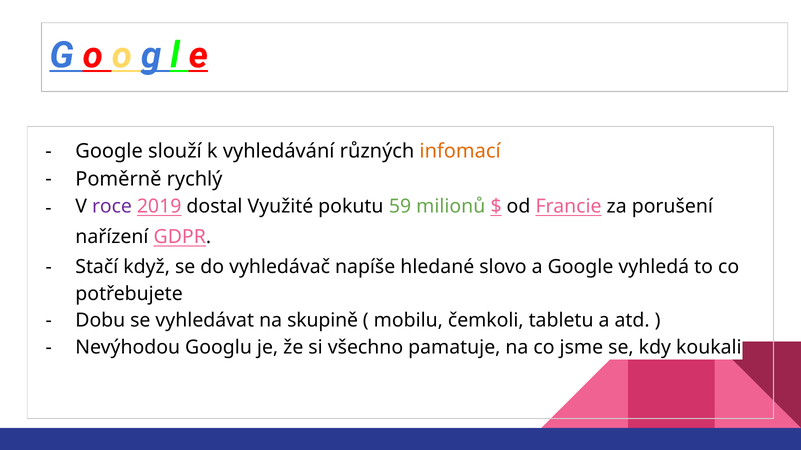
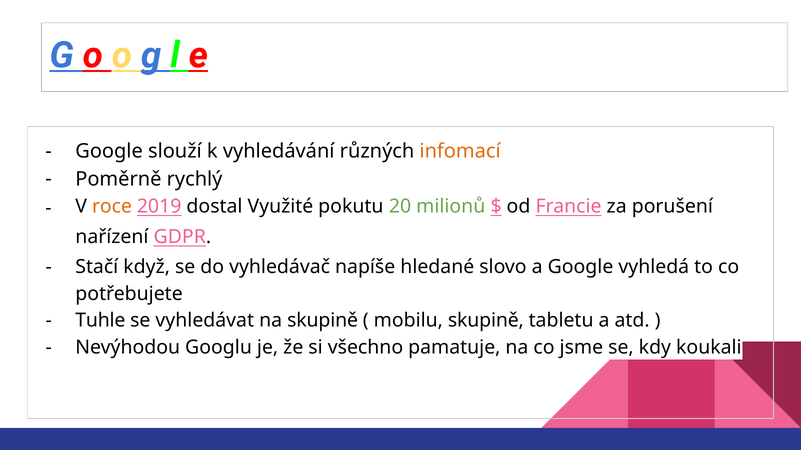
roce colour: purple -> orange (112, 207)
59: 59 -> 20 (400, 207)
Dobu: Dobu -> Tuhle (100, 321)
mobilu čemkoli: čemkoli -> skupině (486, 321)
